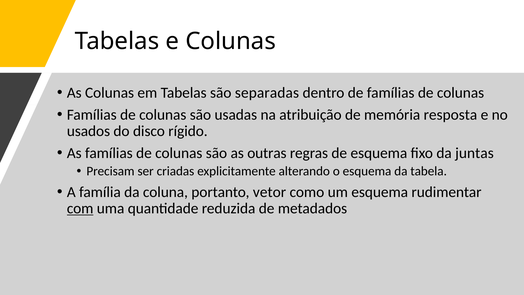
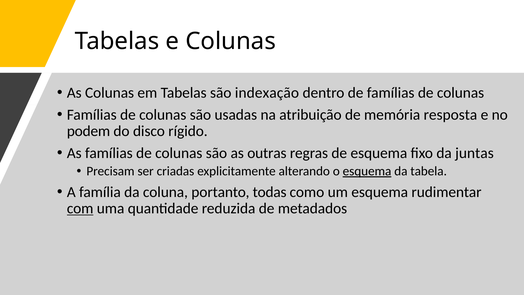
separadas: separadas -> indexação (267, 93)
usados: usados -> podem (89, 131)
esquema underline: none -> present (367, 171)
vetor: vetor -> todas (270, 192)
